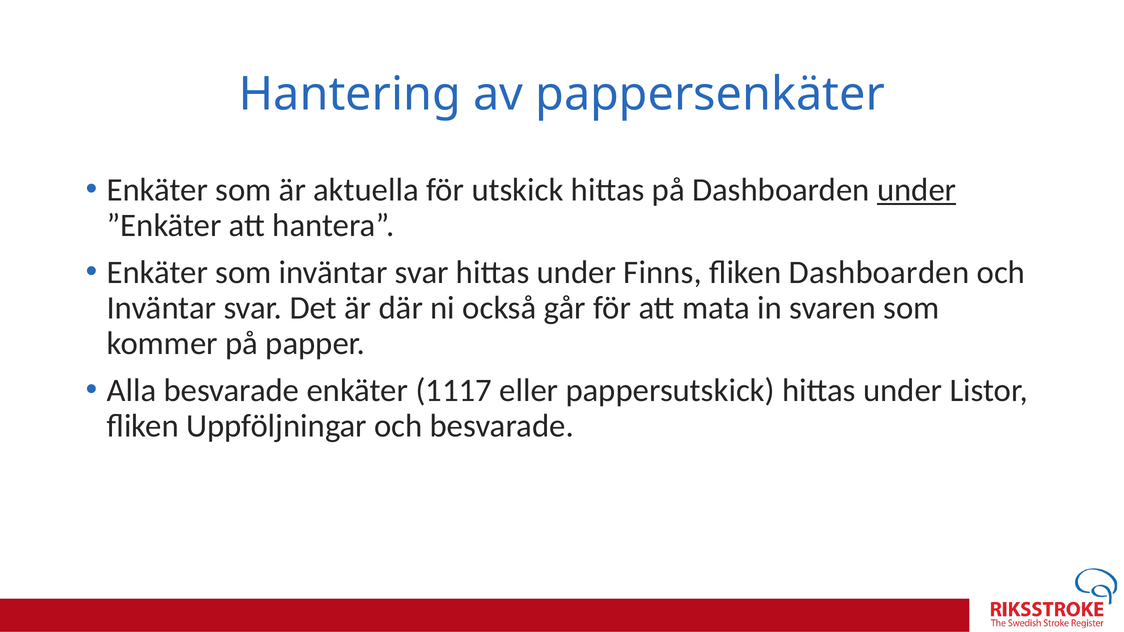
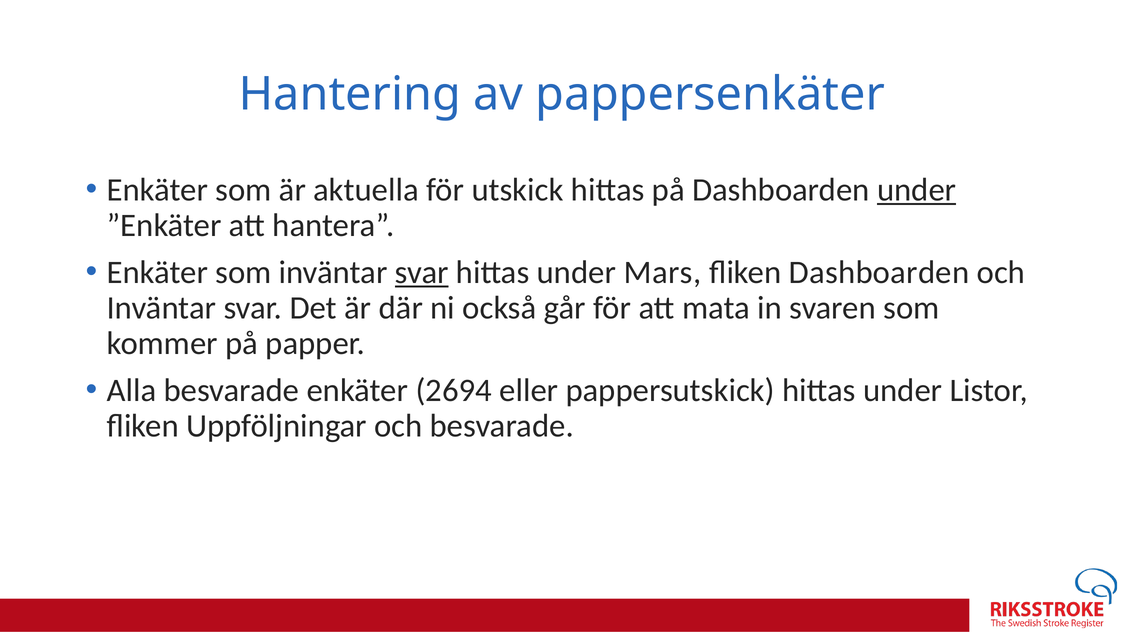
svar underline: none -> present (422, 273)
Finns: Finns -> Mars (662, 273)
1117: 1117 -> 2694 (454, 391)
